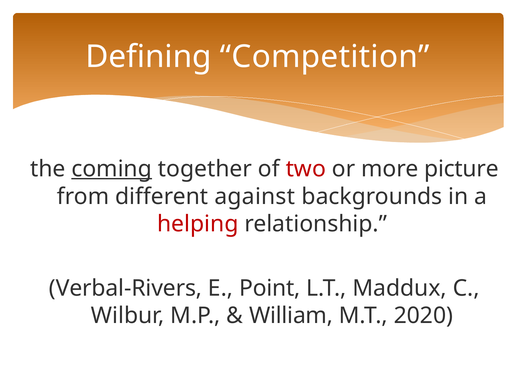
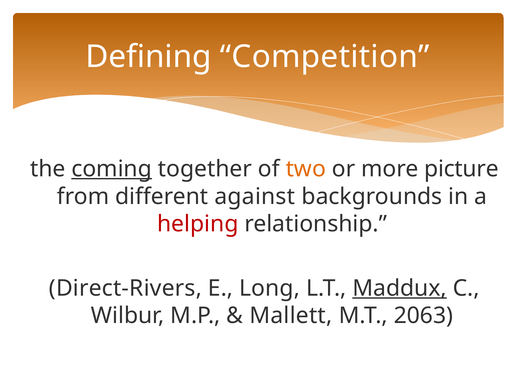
two colour: red -> orange (306, 169)
Verbal-Rivers: Verbal-Rivers -> Direct-Rivers (125, 288)
Point: Point -> Long (270, 288)
Maddux underline: none -> present (400, 288)
William: William -> Mallett (291, 316)
2020: 2020 -> 2063 (423, 316)
